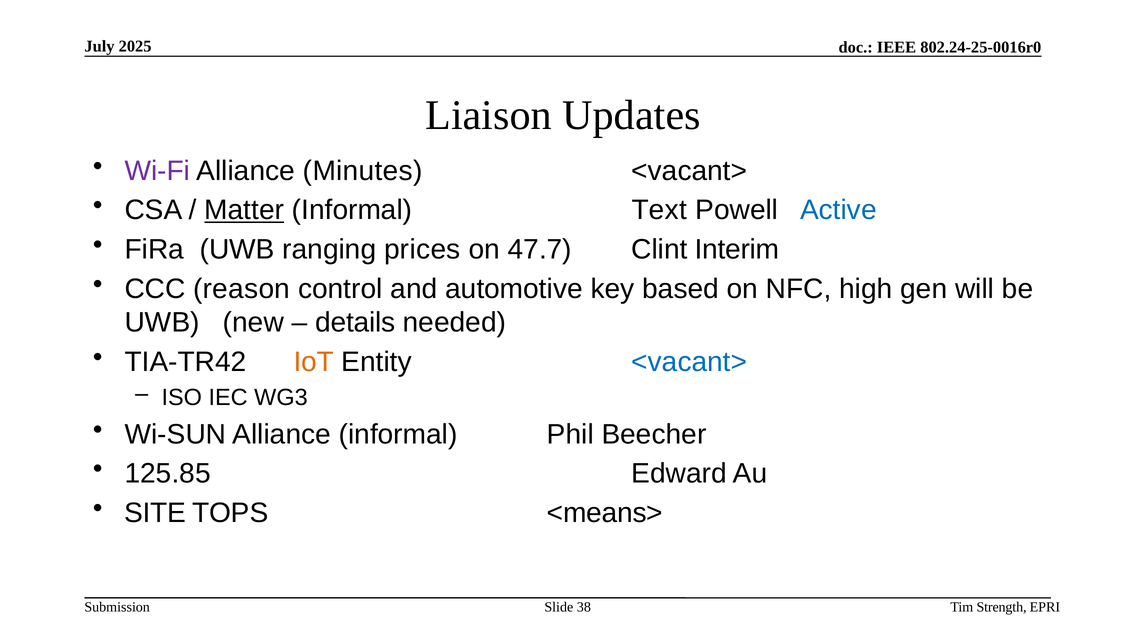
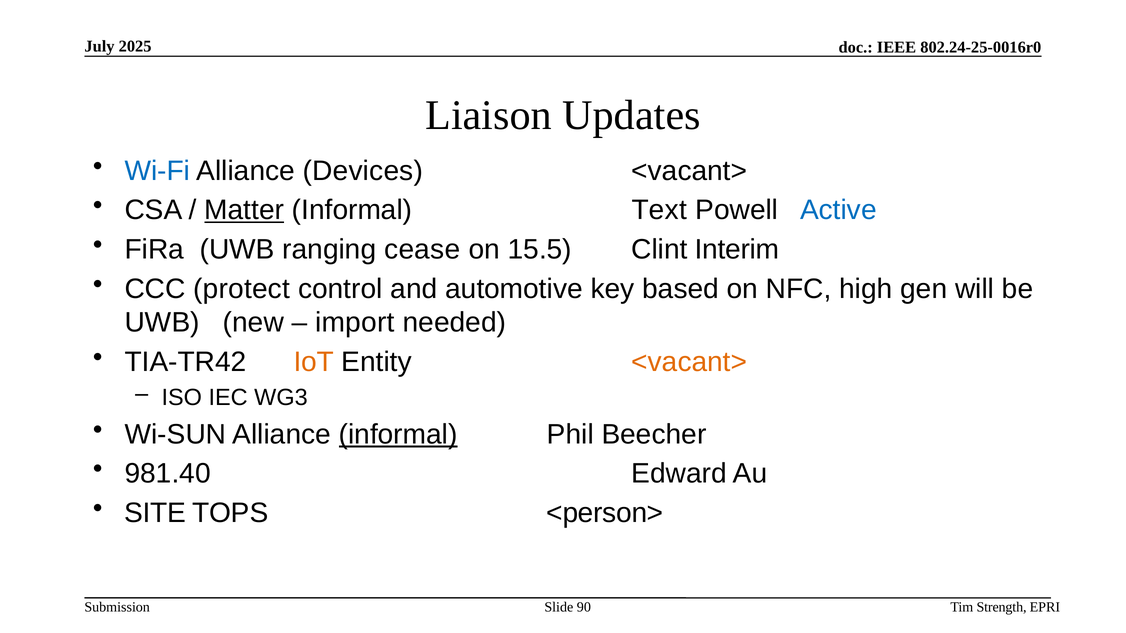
Wi-Fi colour: purple -> blue (157, 171)
Minutes: Minutes -> Devices (363, 171)
prices: prices -> cease (422, 250)
47.7: 47.7 -> 15.5 (540, 250)
reason: reason -> protect (242, 289)
details: details -> import (355, 323)
<vacant> colour: blue -> orange (689, 362)
informal underline: none -> present (398, 435)
125.85: 125.85 -> 981.40 (168, 474)
<means>: <means> -> <person> (605, 513)
38: 38 -> 90 (584, 607)
